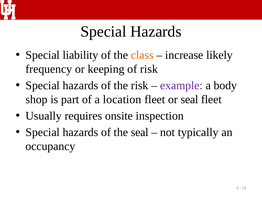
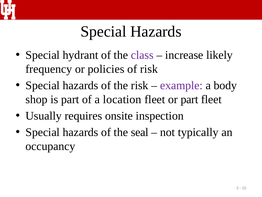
liability: liability -> hydrant (81, 55)
class colour: orange -> purple (142, 55)
keeping: keeping -> policies (106, 69)
or seal: seal -> part (189, 99)
